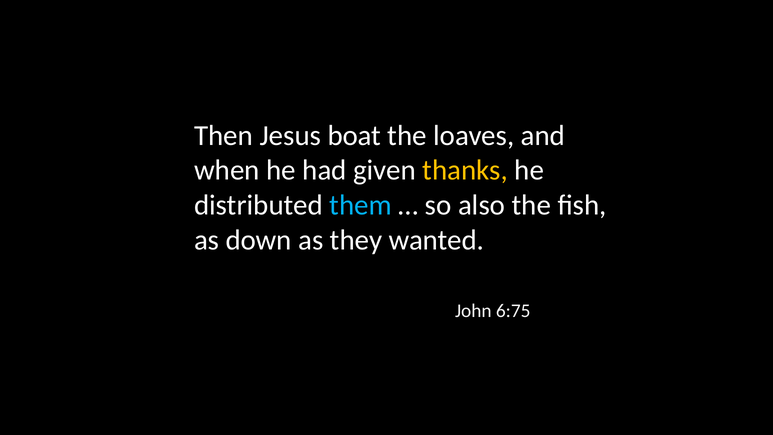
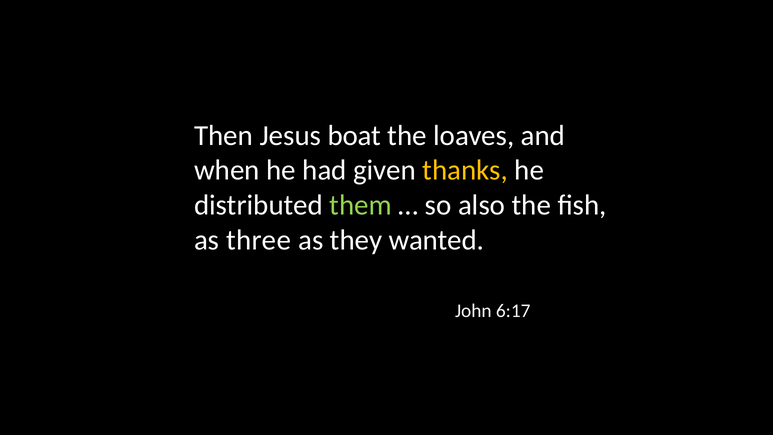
them colour: light blue -> light green (361, 205)
down: down -> three (259, 240)
6:75: 6:75 -> 6:17 (513, 310)
